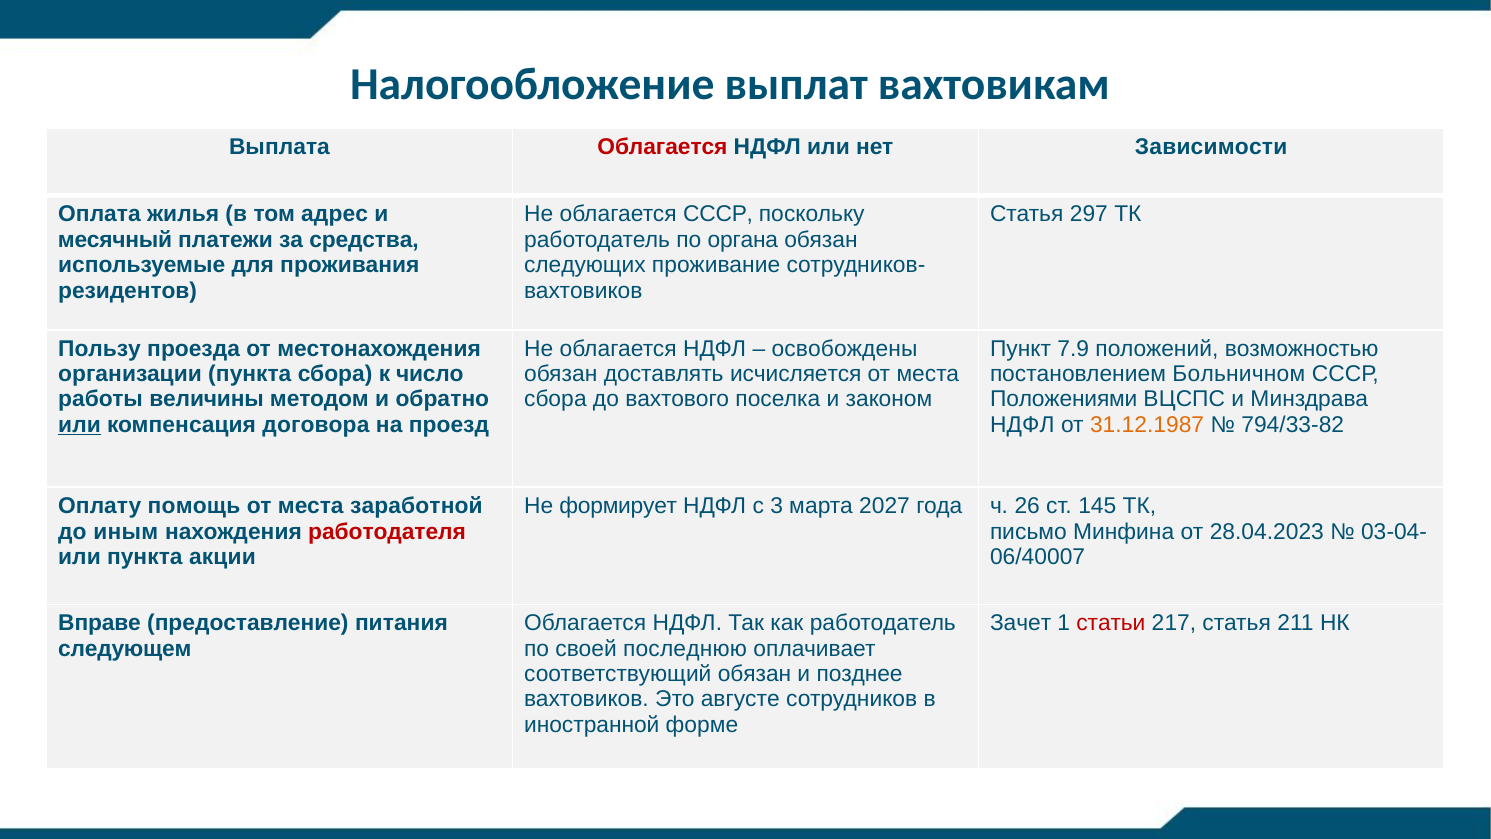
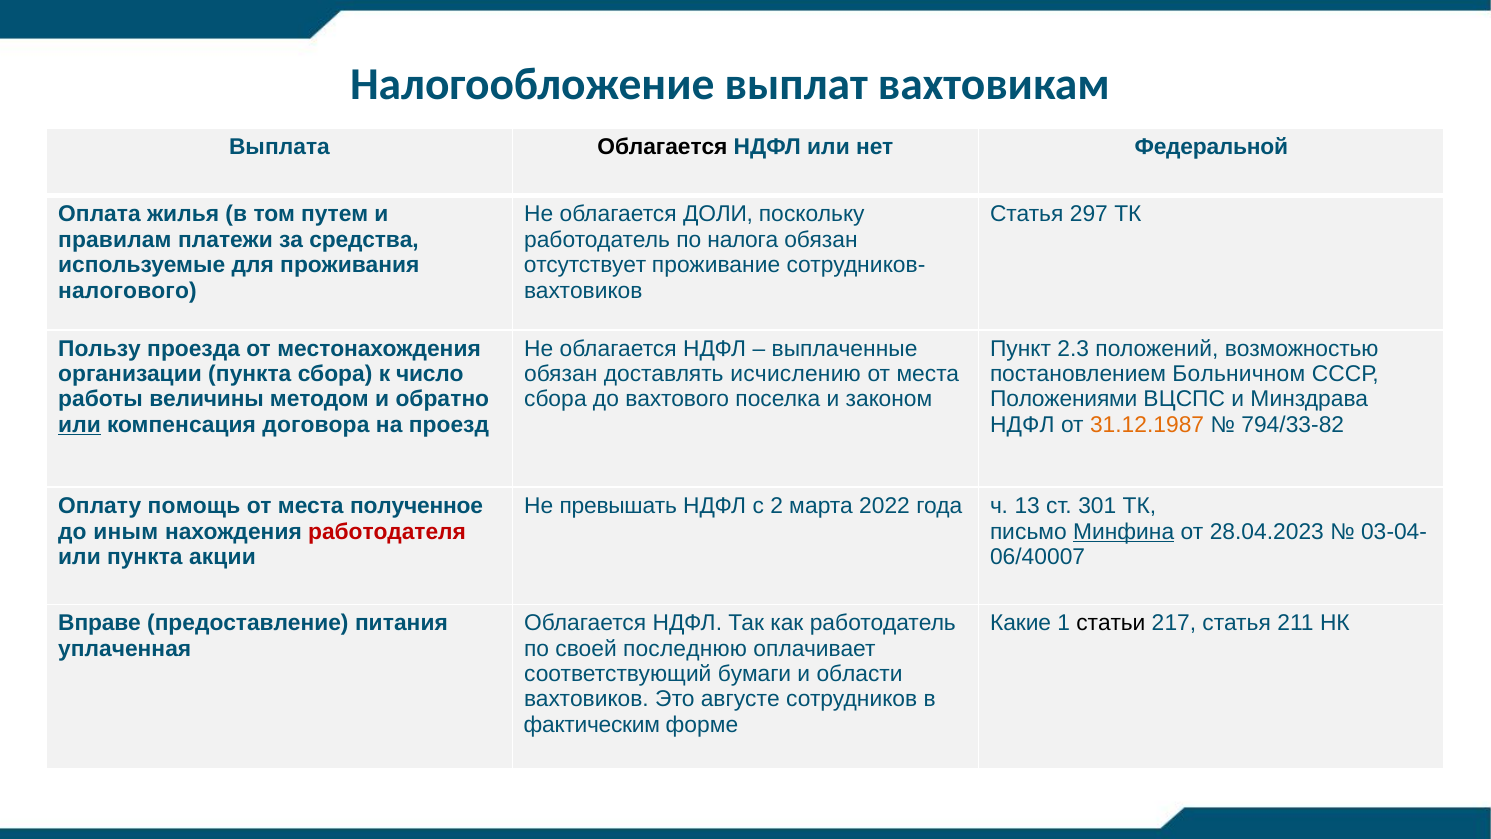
Облагается colour: red -> black (662, 147)
Зависимости: Зависимости -> Федеральной (1211, 147)
адрес: адрес -> путем (335, 214)
облагается СССР: СССР -> ДОЛИ (718, 214)
месячный: месячный -> правилам (115, 240)
органа: органа -> налога (743, 240)
следующих: следующих -> отсутствует (585, 265)
резидентов: резидентов -> налогового (127, 290)
освобождены: освобождены -> выплаченные (845, 349)
7.9: 7.9 -> 2.3 (1073, 349)
исчисляется: исчисляется -> исчислению (796, 374)
заработной: заработной -> полученное (417, 506)
формирует: формирует -> превышать (618, 506)
3: 3 -> 2 (777, 506)
2027: 2027 -> 2022 (885, 506)
26: 26 -> 13 (1027, 506)
145: 145 -> 301 (1097, 506)
Минфина underline: none -> present (1124, 531)
Зачет: Зачет -> Какие (1021, 623)
статьи colour: red -> black (1111, 623)
следующем: следующем -> уплаченная (125, 648)
соответствующий обязан: обязан -> бумаги (754, 674)
позднее: позднее -> области (860, 674)
иностранной: иностранной -> фактическим (592, 725)
